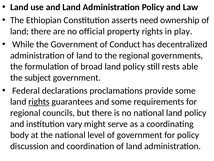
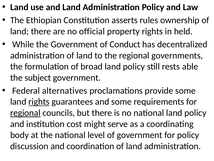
need: need -> rules (149, 20)
play: play -> held (183, 31)
declarations: declarations -> alternatives (65, 90)
regional underline: none -> present (25, 113)
vary: vary -> cost (74, 124)
